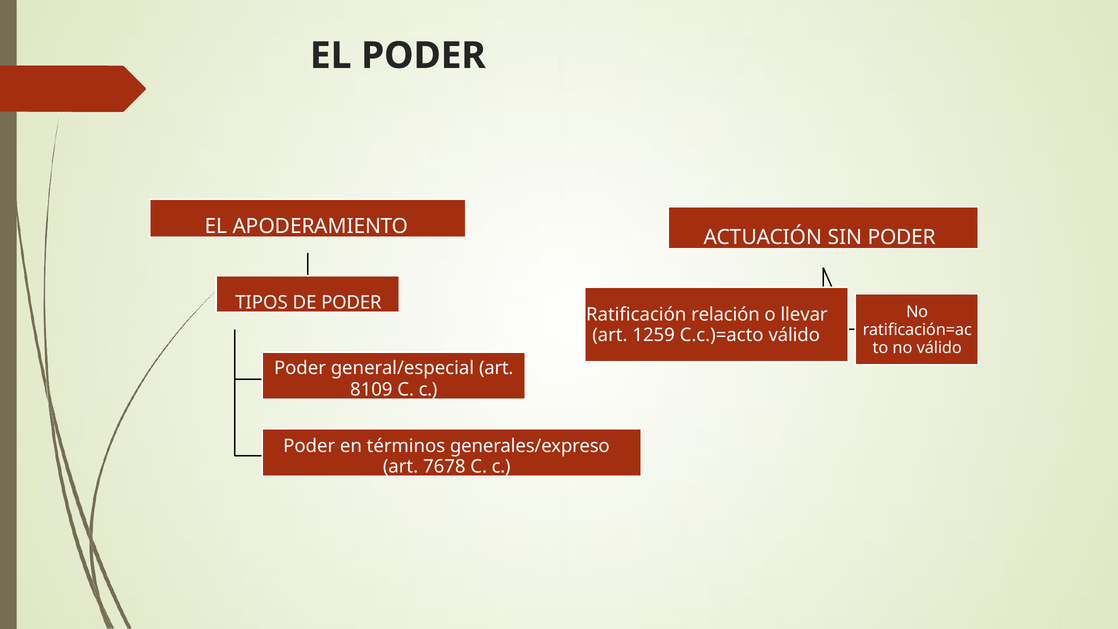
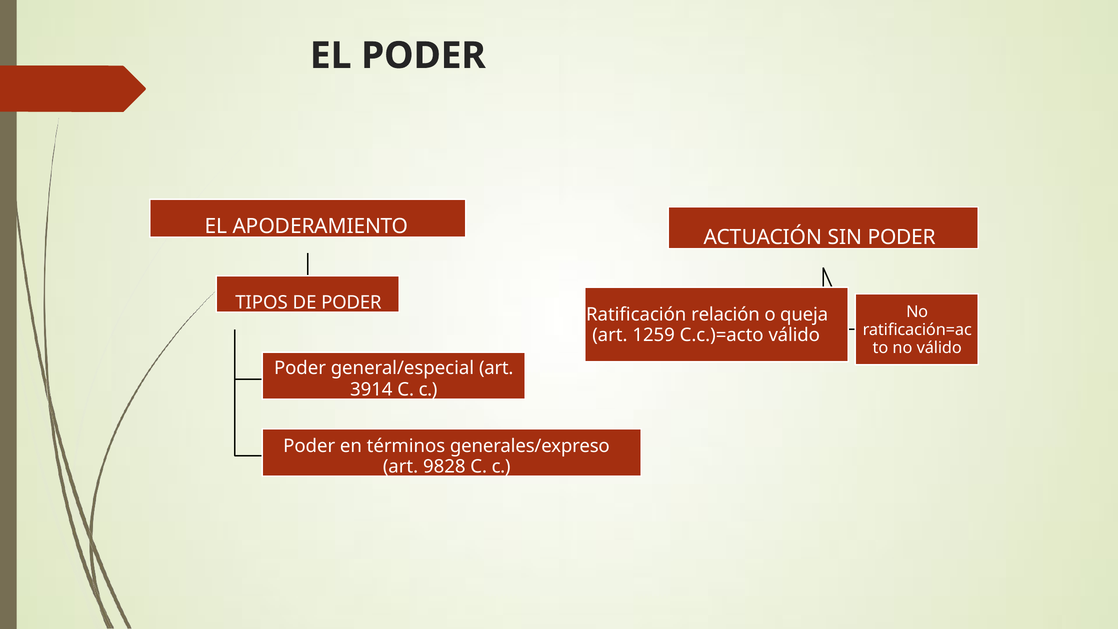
llevar: llevar -> queja (804, 315)
8109: 8109 -> 3914 (371, 389)
7678: 7678 -> 9828 (444, 466)
